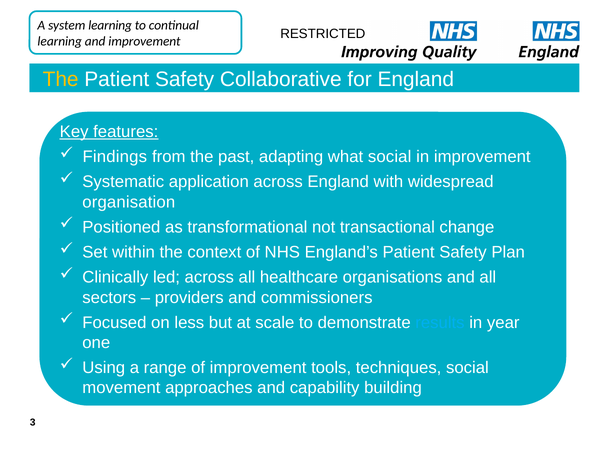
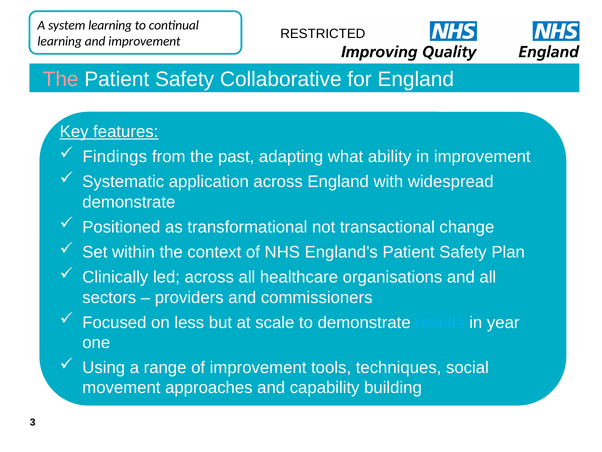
The colour: yellow -> pink (61, 79)
what social: social -> ability (390, 157)
organisation: organisation -> demonstrate (129, 202)
